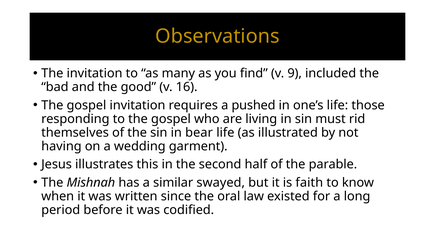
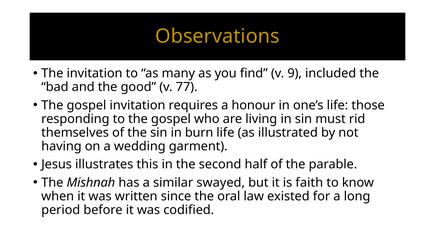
16: 16 -> 77 (187, 87)
pushed: pushed -> honour (253, 105)
bear: bear -> burn (199, 133)
